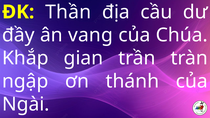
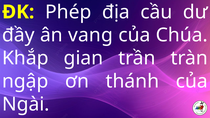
Thần: Thần -> Phép (68, 12)
